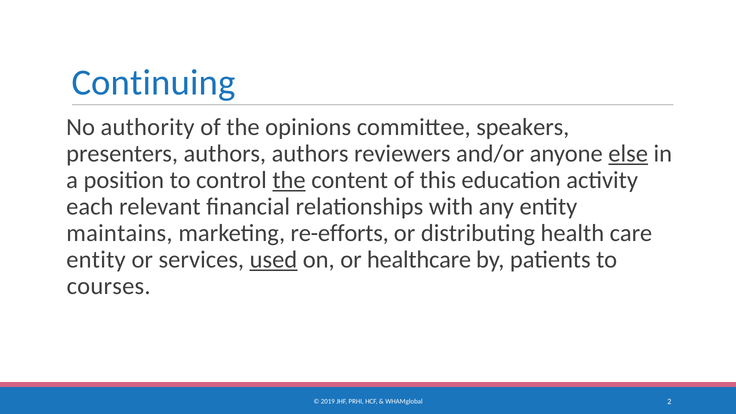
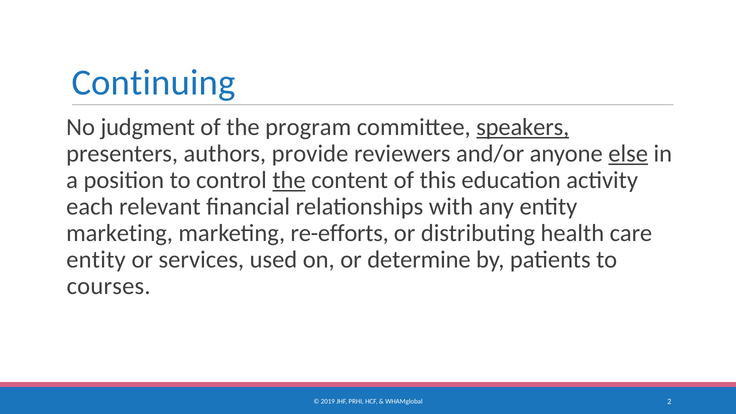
authority: authority -> judgment (148, 127)
opinions: opinions -> program (308, 127)
speakers underline: none -> present (523, 127)
authors authors: authors -> provide (310, 154)
maintains: maintains -> marketing (120, 233)
used underline: present -> none (273, 260)
healthcare: healthcare -> determine (419, 260)
